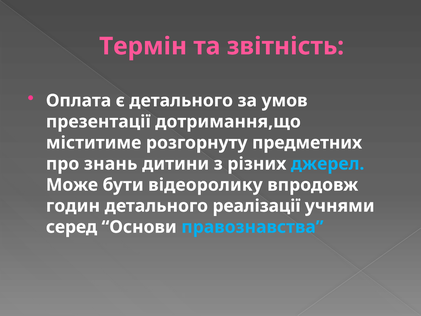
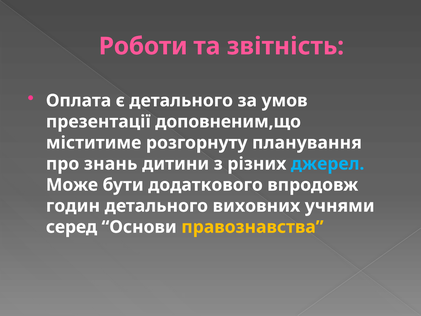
Термін: Термін -> Роботи (143, 46)
дотримання,що: дотримання,що -> доповненим,що (228, 122)
предметних: предметних -> планування (307, 143)
відеоролику: відеоролику -> додаткового (205, 185)
реалізації: реалізації -> виховних (256, 206)
правознавства colour: light blue -> yellow (252, 227)
